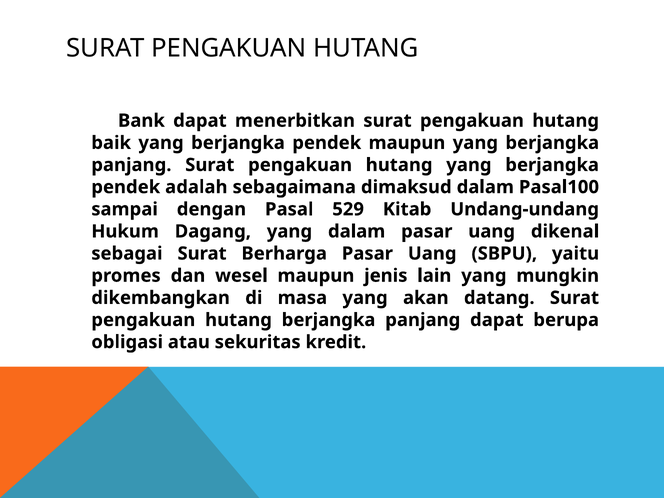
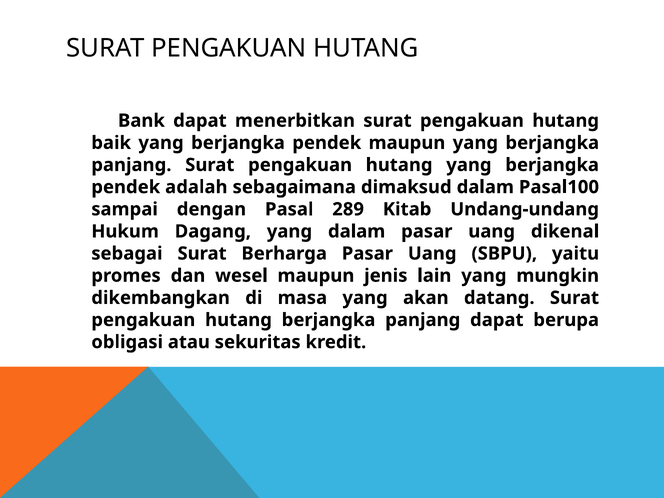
529: 529 -> 289 (348, 209)
